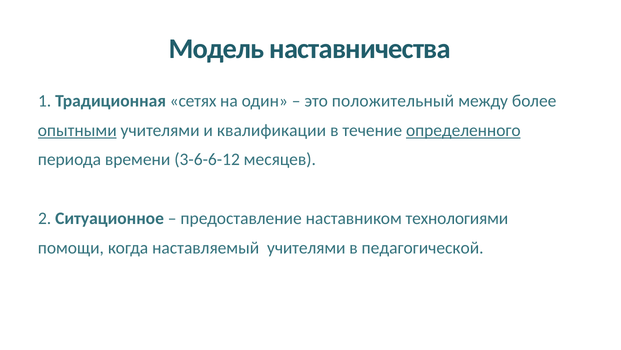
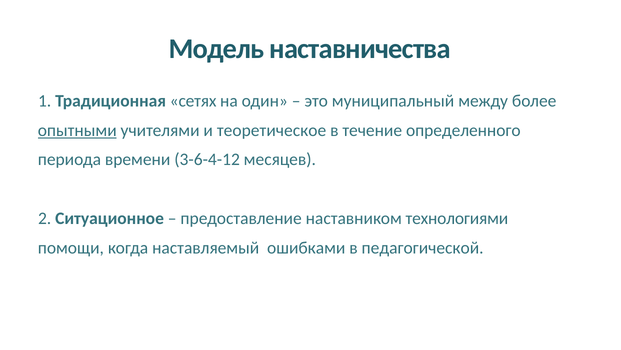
положительный: положительный -> муниципальный (393, 101)
квалификации: квалификации -> теоретическое (272, 130)
определенного underline: present -> none (463, 130)
3-6-6-12: 3-6-6-12 -> 3-6-4-12 (207, 159)
наставляемый учителями: учителями -> ошибками (306, 247)
